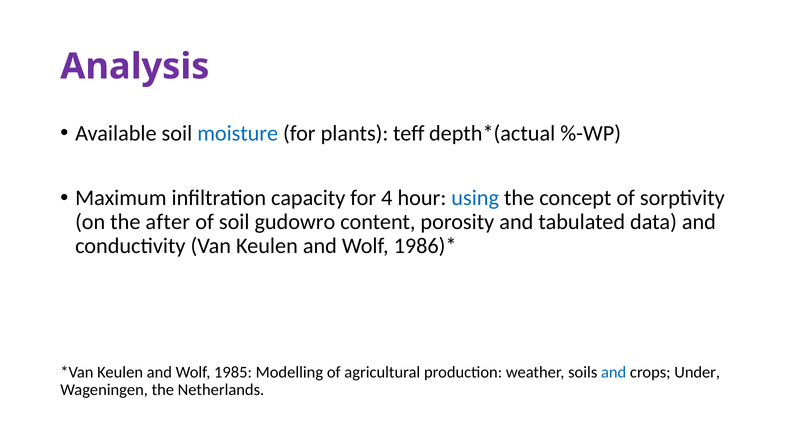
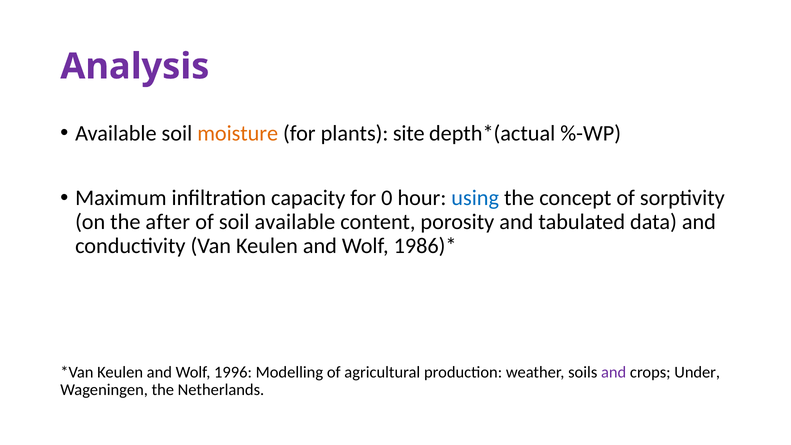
moisture colour: blue -> orange (238, 133)
teff: teff -> site (409, 133)
4: 4 -> 0 (387, 198)
soil gudowro: gudowro -> available (295, 222)
1985: 1985 -> 1996 (233, 372)
and colour: blue -> purple (614, 372)
